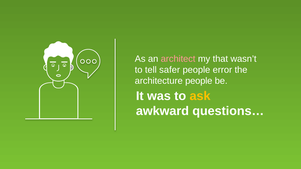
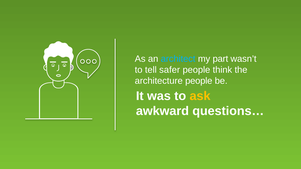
architect colour: pink -> light blue (178, 59)
that: that -> part (220, 59)
error: error -> think (222, 70)
